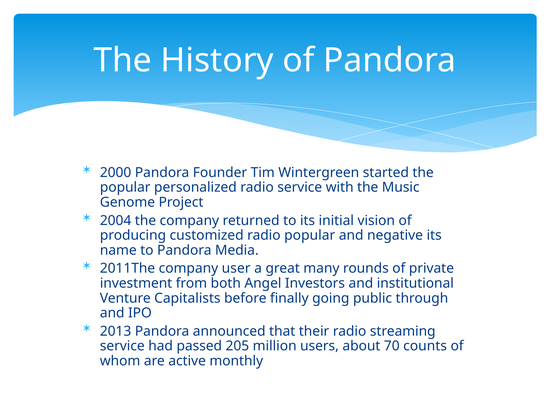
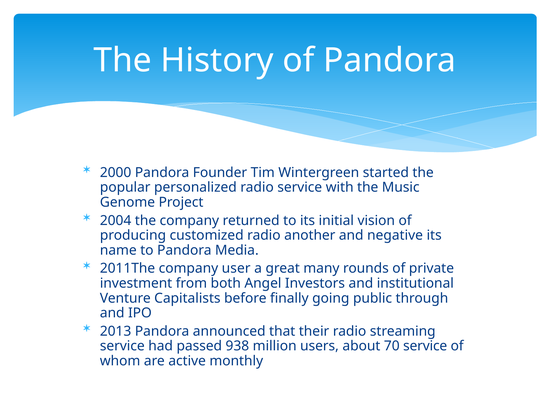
radio popular: popular -> another (310, 235)
205: 205 -> 938 (237, 346)
70 counts: counts -> service (425, 346)
